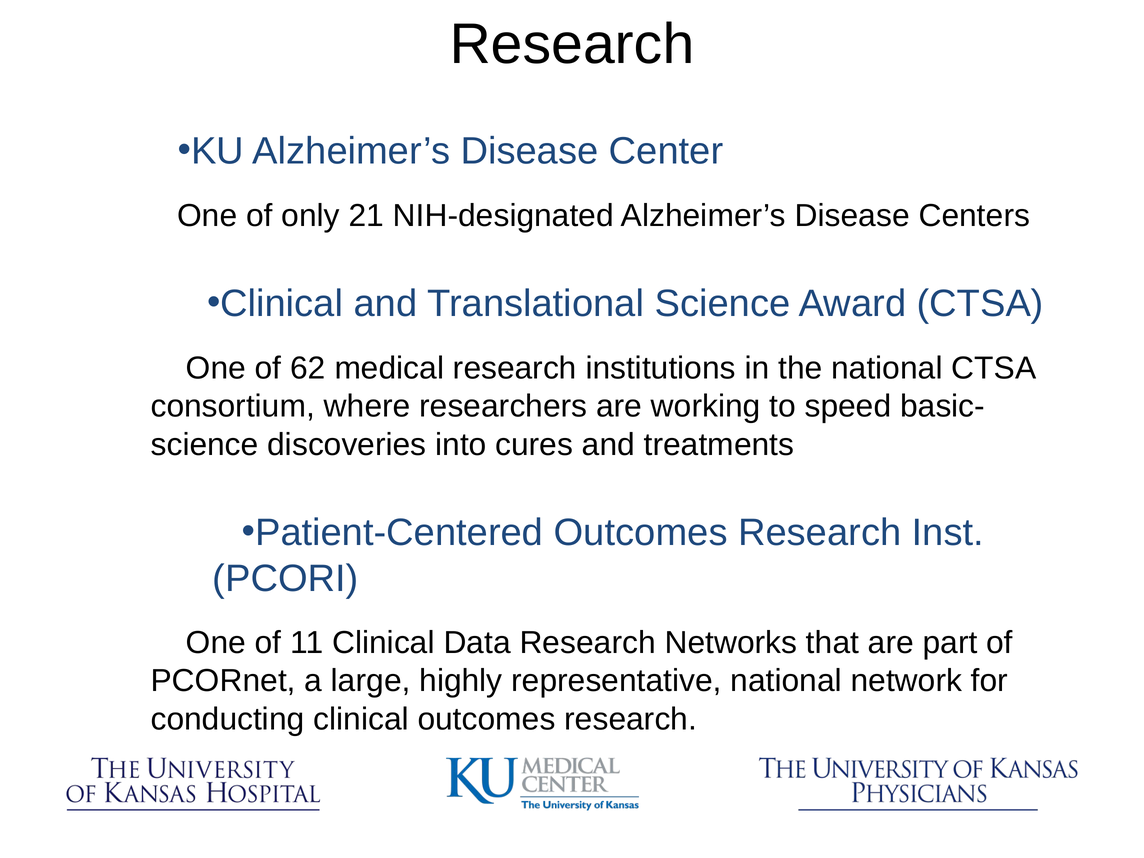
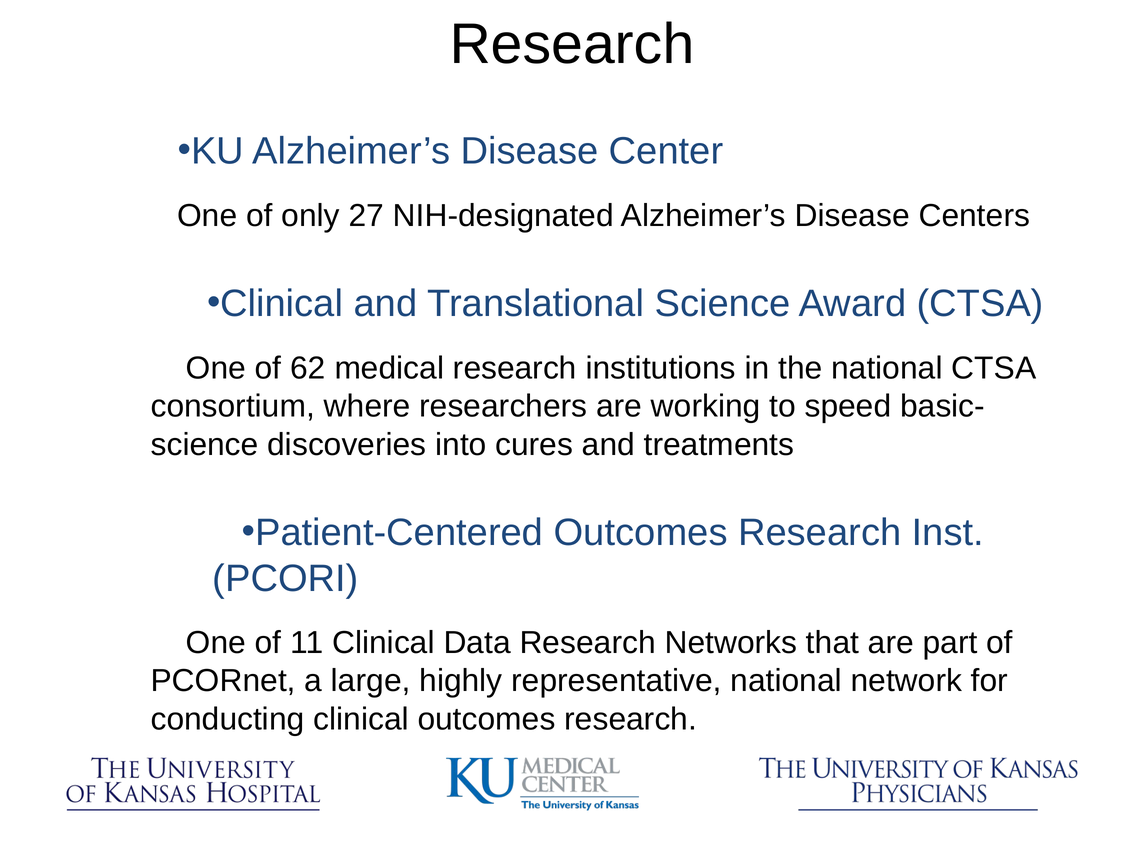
21: 21 -> 27 (366, 216)
